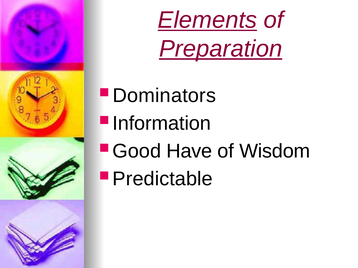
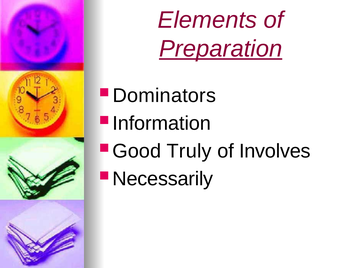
Elements underline: present -> none (207, 20)
Have: Have -> Truly (189, 151)
Wisdom: Wisdom -> Involves (275, 151)
Predictable: Predictable -> Necessarily (163, 179)
